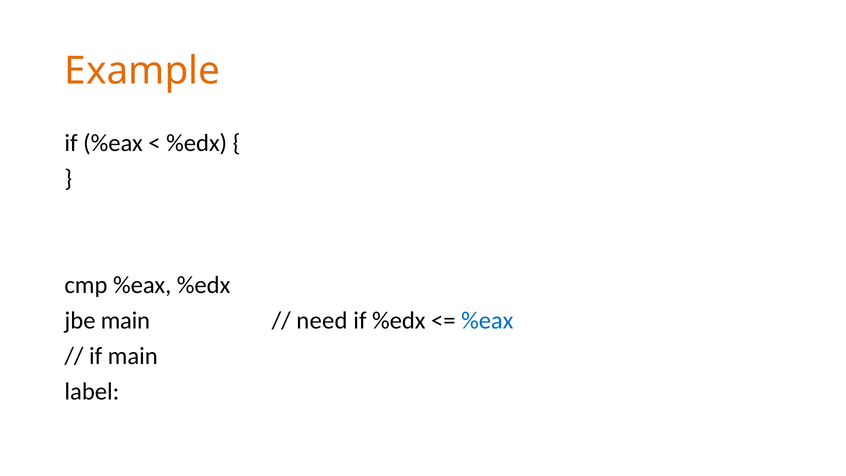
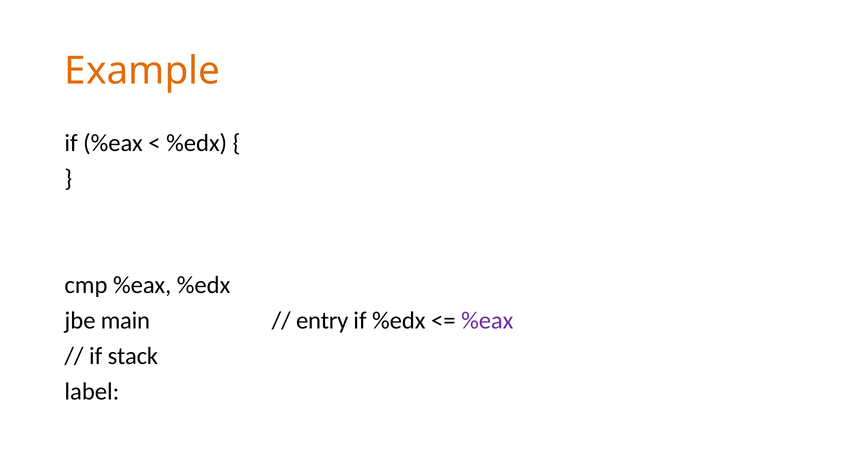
need: need -> entry (322, 320)
%eax colour: blue -> purple (487, 320)
if main: main -> stack (133, 356)
